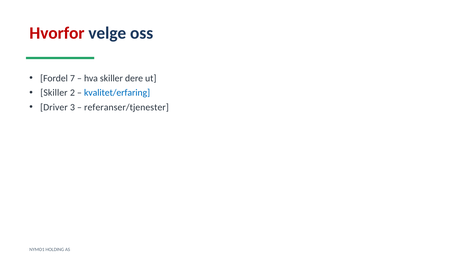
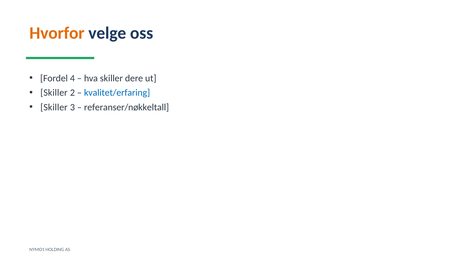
Hvorfor colour: red -> orange (57, 33)
7: 7 -> 4 (72, 78)
Driver: Driver -> Skiller (54, 107)
referanser/tjenester: referanser/tjenester -> referanser/nøkkeltall (127, 107)
